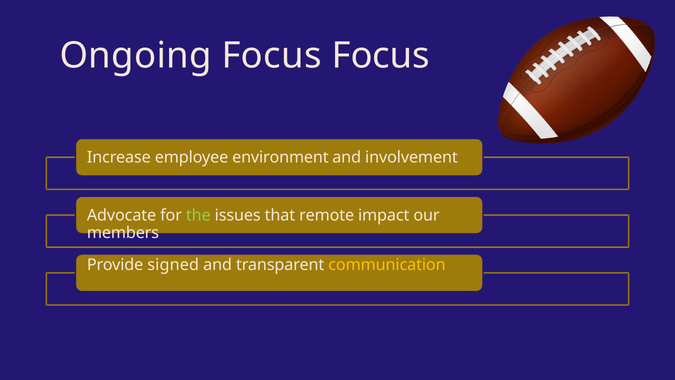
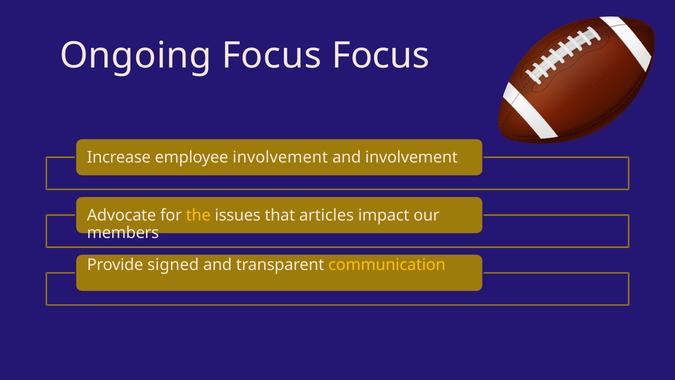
employee environment: environment -> involvement (280, 157)
the colour: light green -> yellow (198, 215)
remote: remote -> articles (327, 215)
